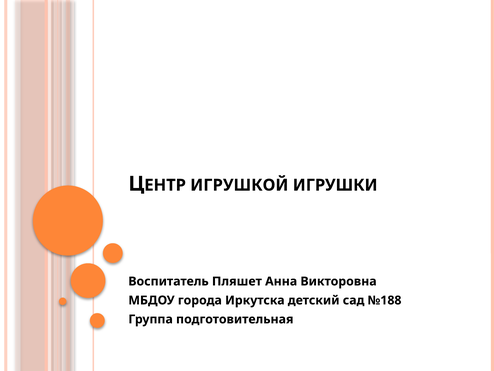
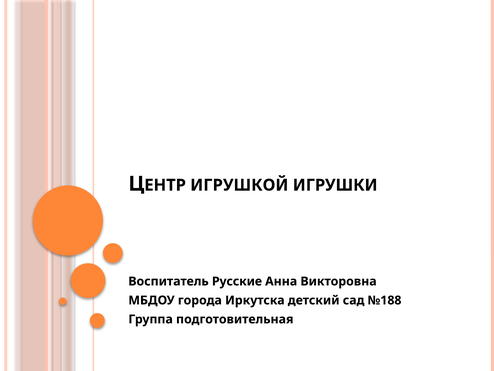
Пляшет: Пляшет -> Русские (237, 281)
